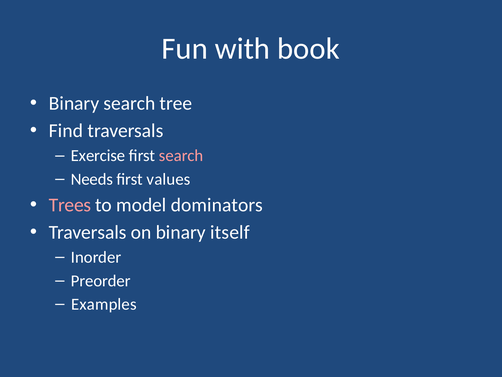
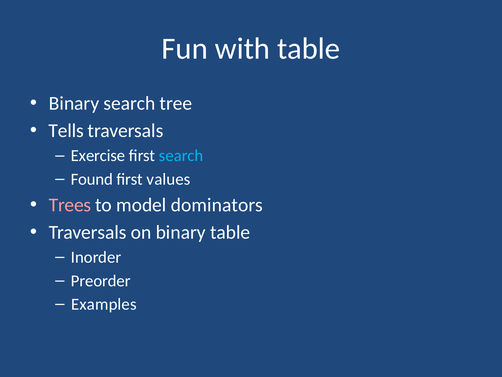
with book: book -> table (309, 49)
Find: Find -> Tells (66, 131)
search colour: pink -> light blue (181, 156)
Needs: Needs -> Found (92, 179)
binary itself: itself -> table (230, 232)
